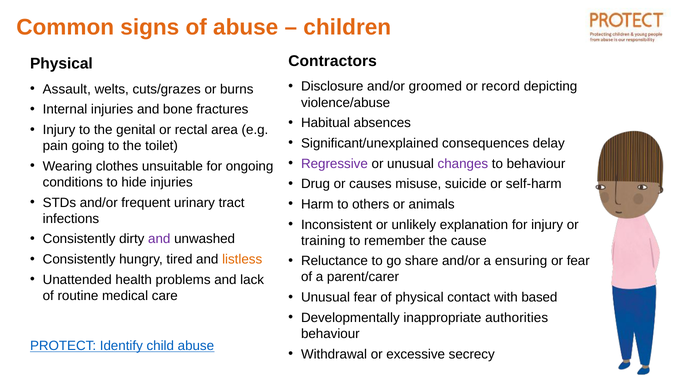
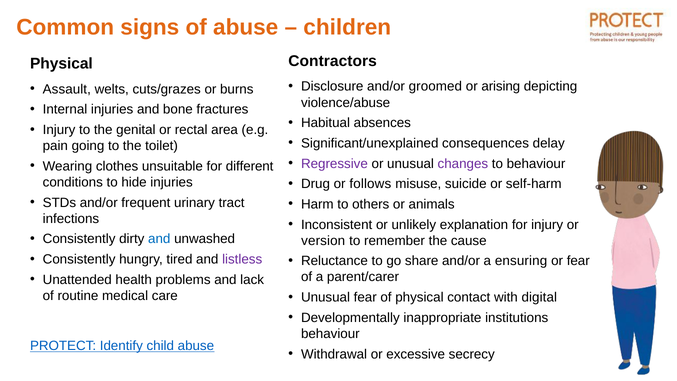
record: record -> arising (501, 87)
ongoing: ongoing -> different (250, 166)
causes: causes -> follows (370, 184)
and colour: purple -> blue (159, 239)
training: training -> version (323, 241)
listless colour: orange -> purple (242, 259)
based: based -> digital (539, 297)
authorities: authorities -> institutions (517, 318)
